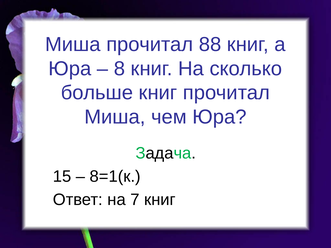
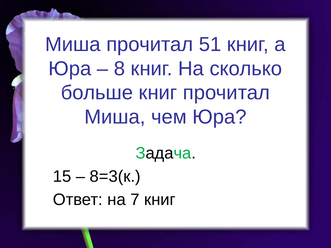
88: 88 -> 51 (210, 44)
8=1(к: 8=1(к -> 8=3(к (115, 177)
